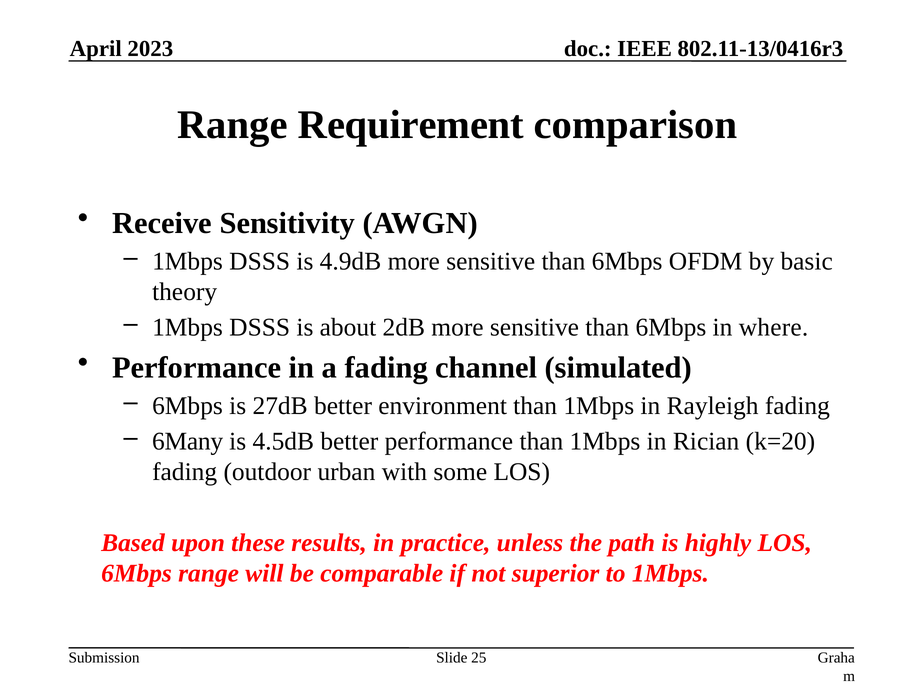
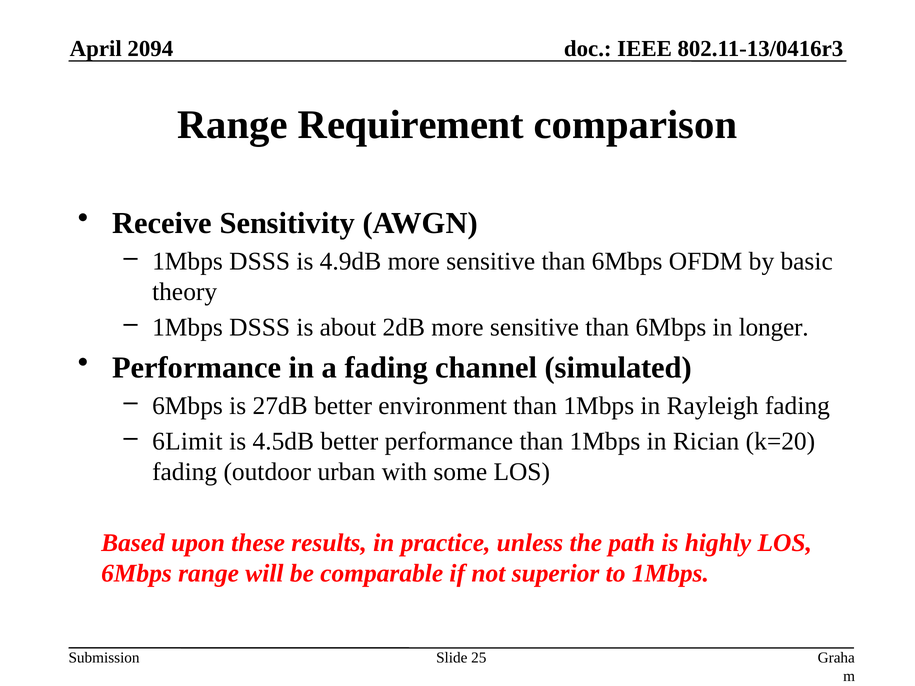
2023: 2023 -> 2094 (150, 49)
where: where -> longer (774, 328)
6Many: 6Many -> 6Limit (187, 442)
